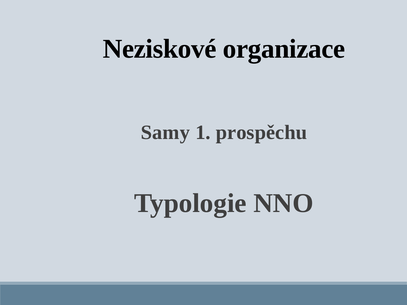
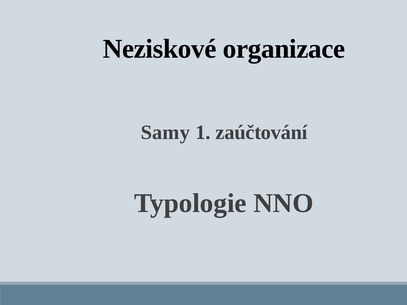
prospěchu: prospěchu -> zaúčtování (262, 133)
